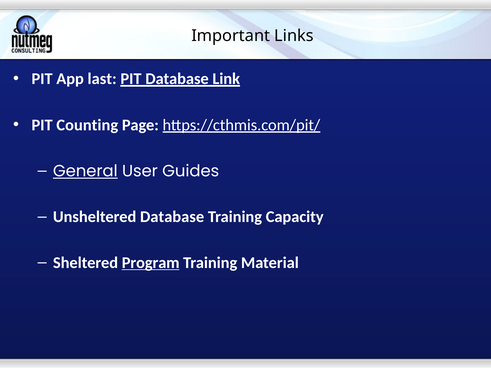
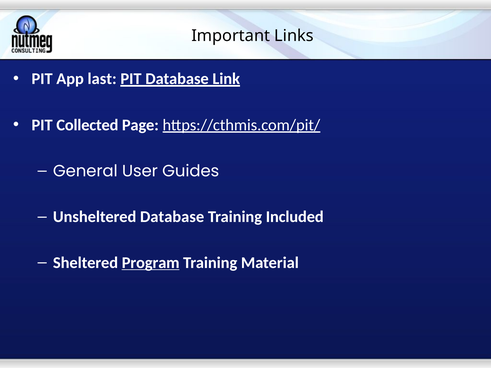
Counting: Counting -> Collected (87, 125)
General underline: present -> none (85, 171)
Capacity: Capacity -> Included (295, 217)
